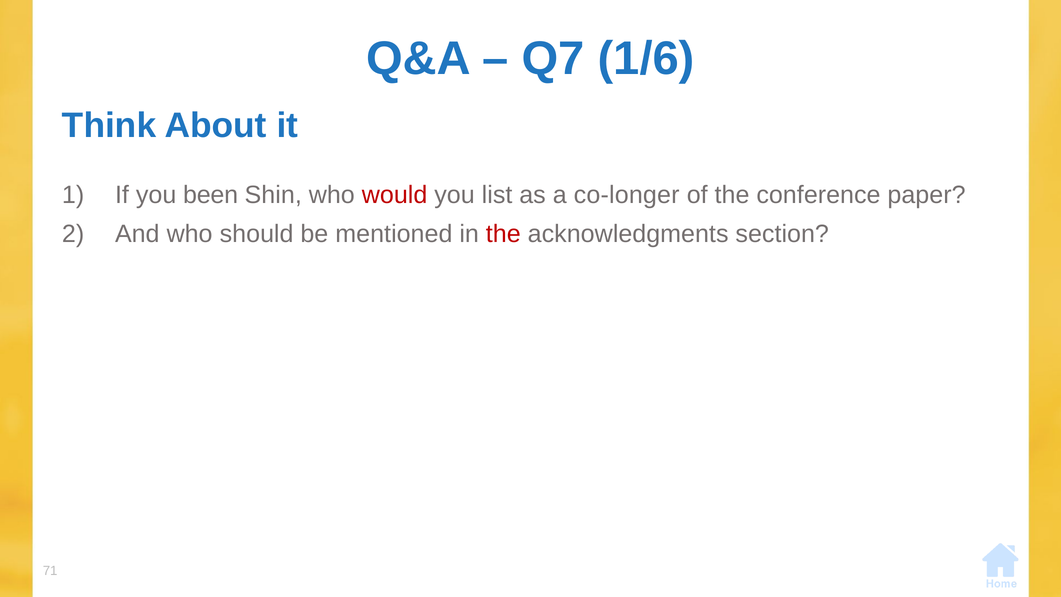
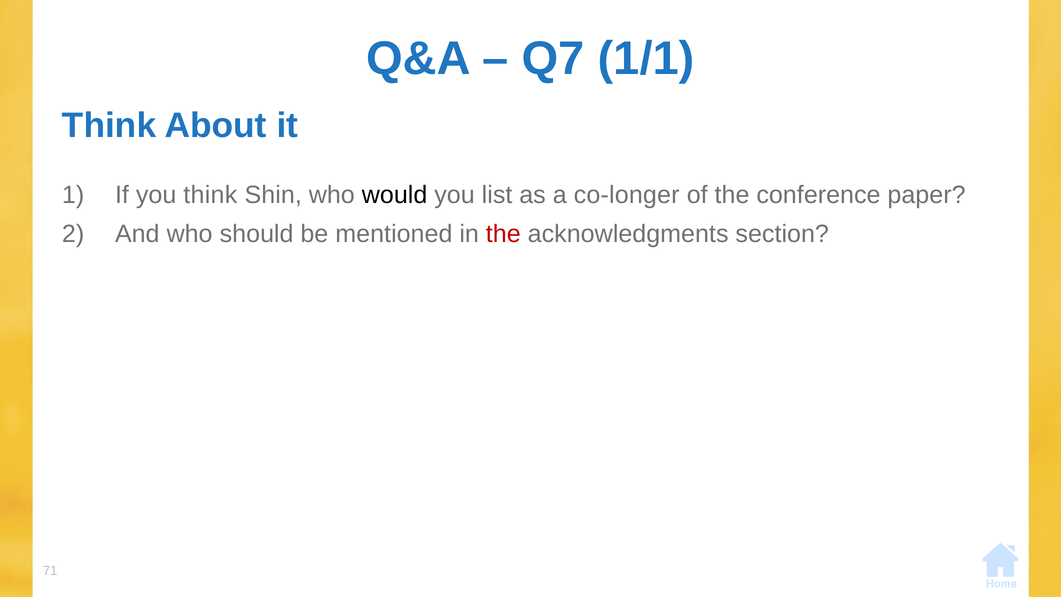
1/6: 1/6 -> 1/1 (646, 59)
you been: been -> think (210, 195)
would colour: red -> black (395, 195)
